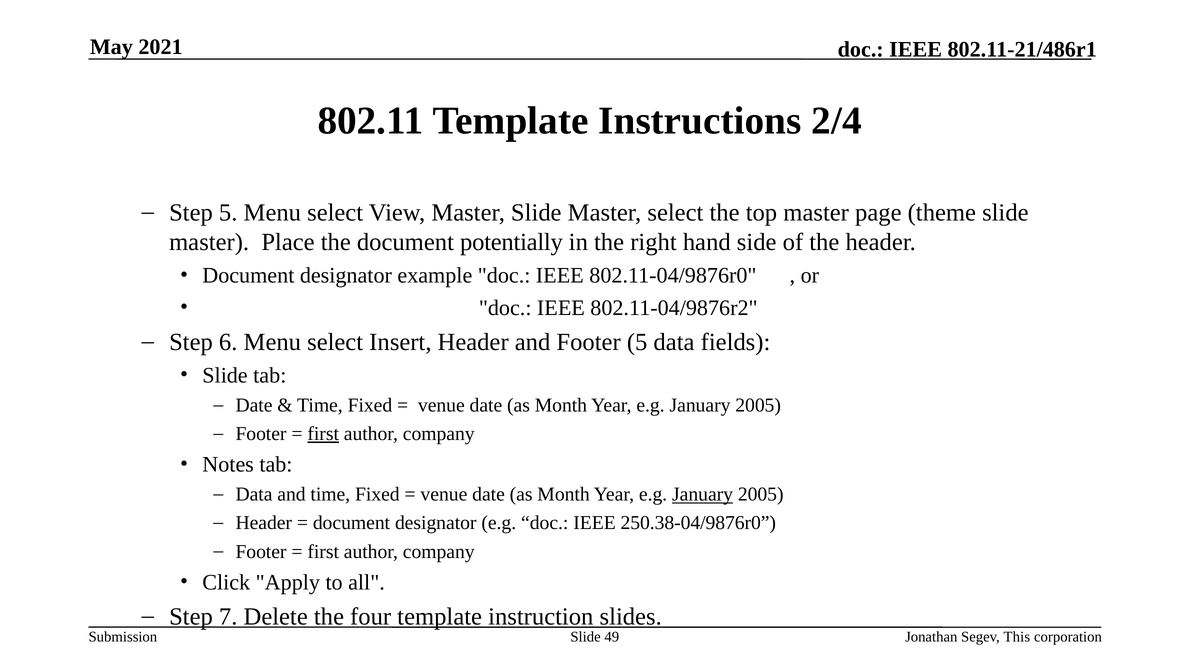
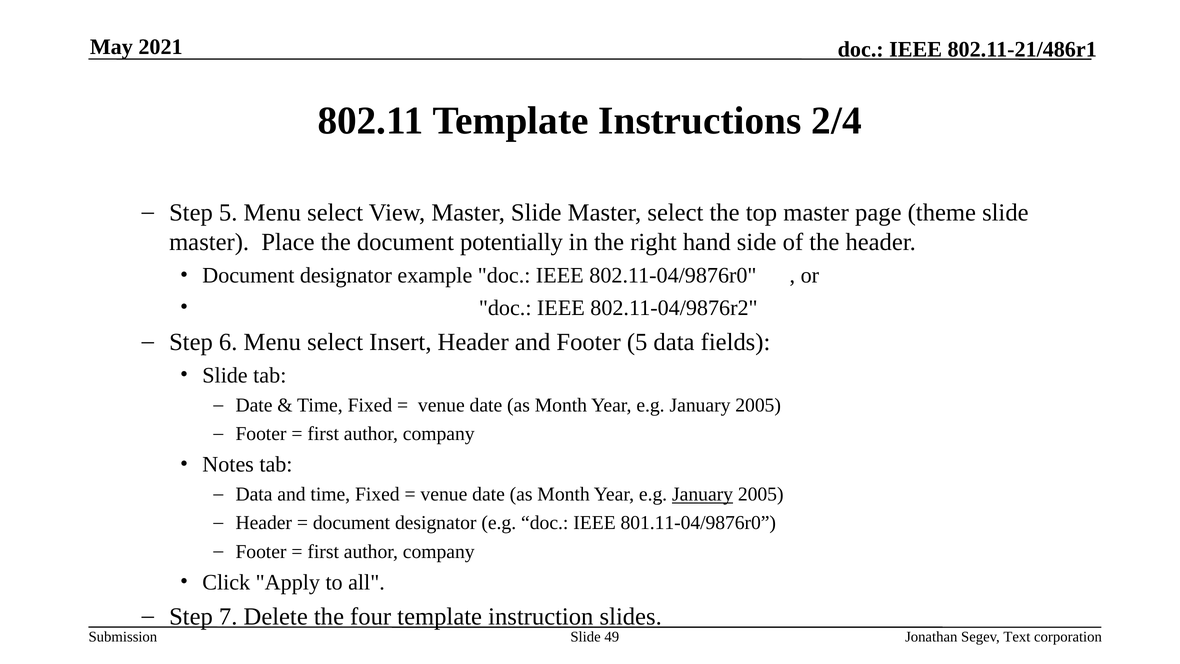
first underline: present -> none (323, 434)
250.38-04/9876r0: 250.38-04/9876r0 -> 801.11-04/9876r0 (698, 523)
This: This -> Text (1017, 637)
